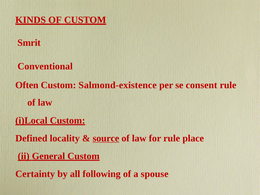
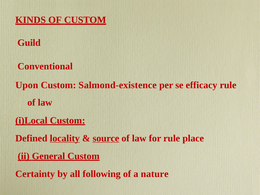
Smrit: Smrit -> Guild (29, 43)
Often: Often -> Upon (27, 85)
consent: consent -> efficacy (202, 85)
locality underline: none -> present (65, 138)
spouse: spouse -> nature (155, 174)
